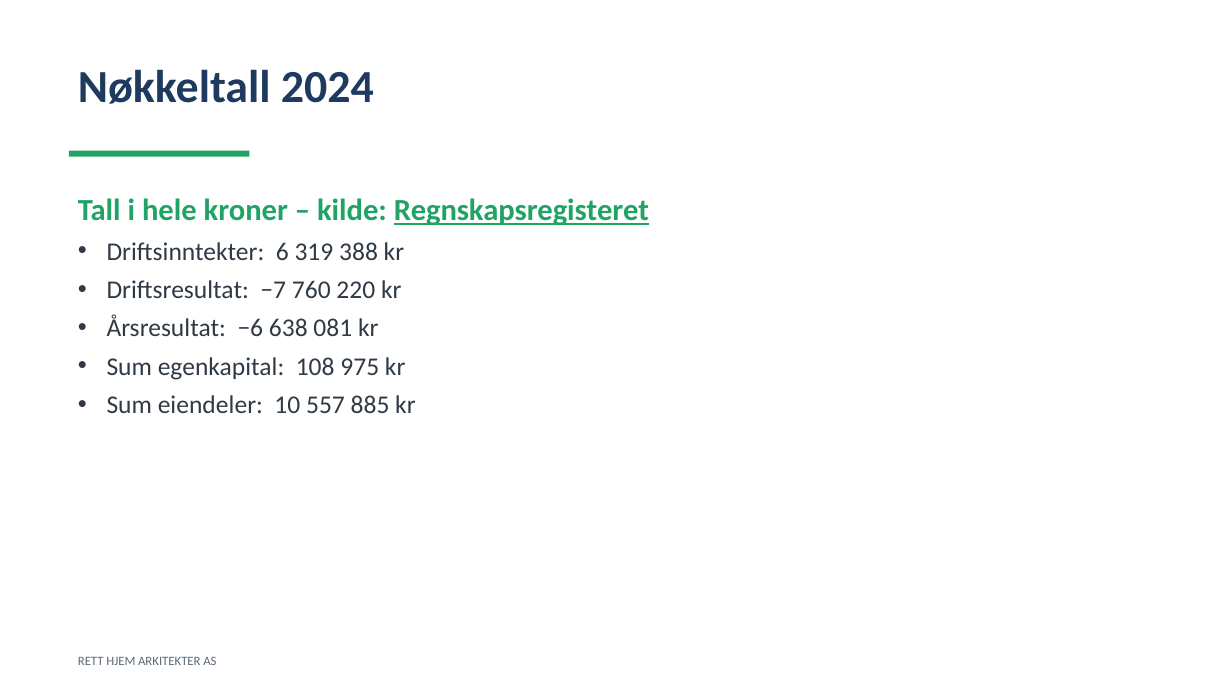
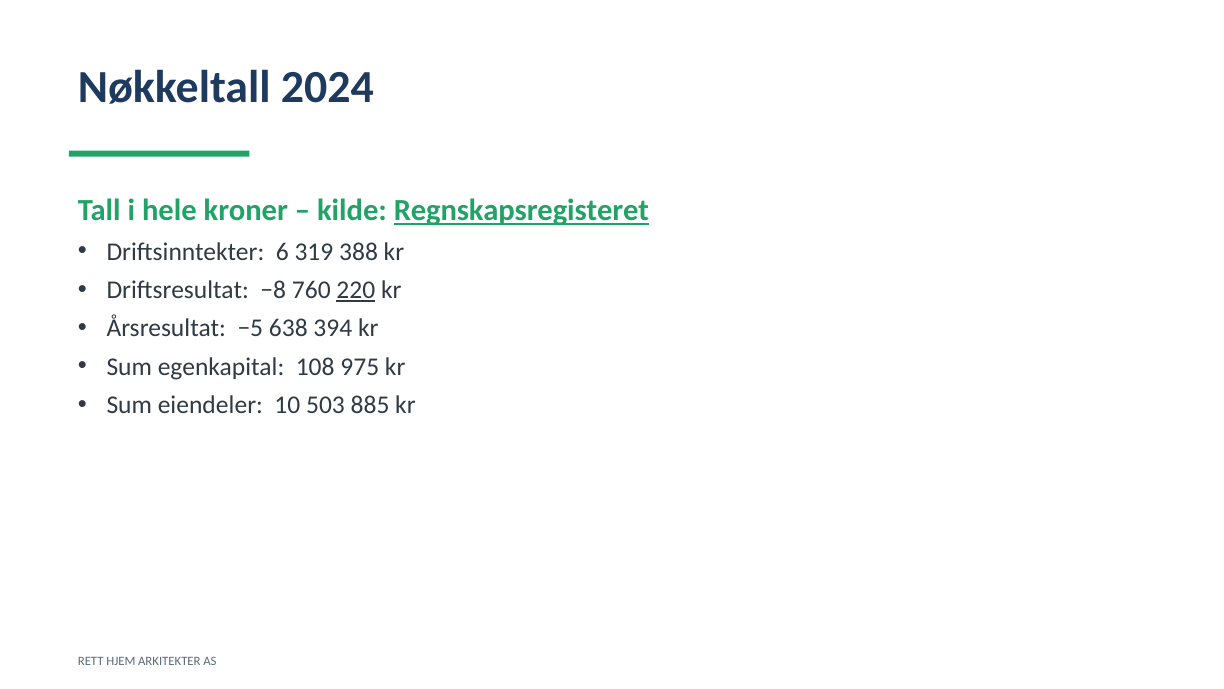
−7: −7 -> −8 (273, 290)
220 underline: none -> present (356, 290)
−6: −6 -> −5 (250, 328)
081: 081 -> 394 (333, 328)
557: 557 -> 503 (325, 405)
